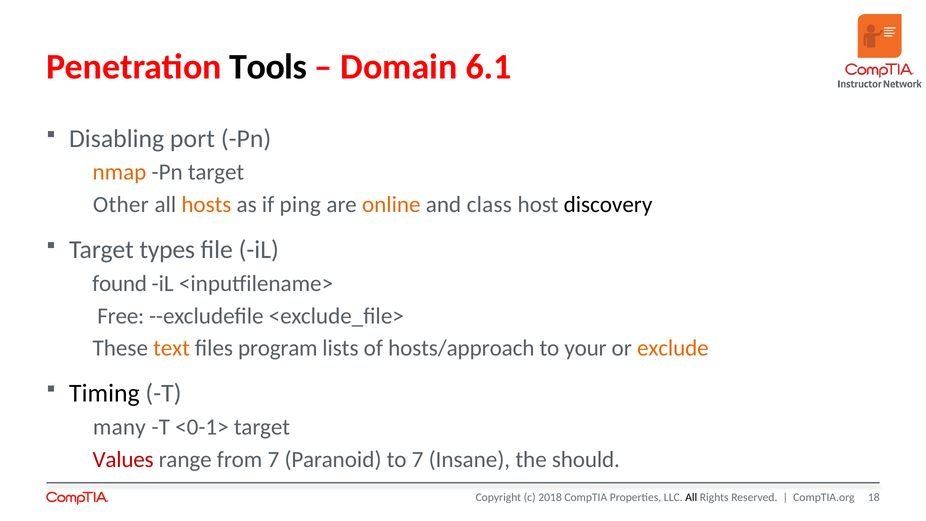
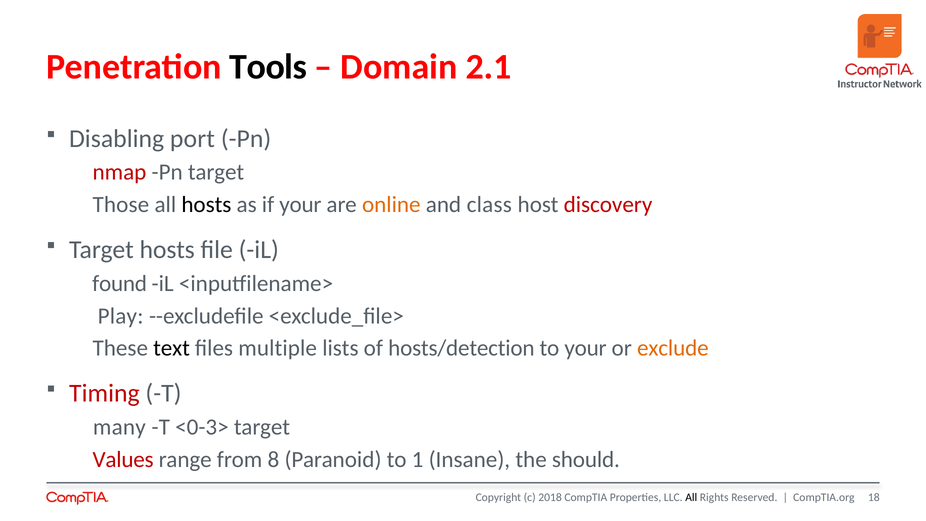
6.1: 6.1 -> 2.1 (489, 67)
nmap colour: orange -> red (120, 172)
Other: Other -> Those (121, 205)
hosts colour: orange -> black (206, 205)
if ping: ping -> your (300, 205)
discovery colour: black -> red (608, 205)
Target types: types -> hosts (167, 250)
Free: Free -> Play (121, 316)
text colour: orange -> black (172, 348)
program: program -> multiple (278, 348)
hosts/approach: hosts/approach -> hosts/detection (461, 348)
Timing colour: black -> red (104, 393)
<0-1>: <0-1> -> <0-3> (202, 427)
from 7: 7 -> 8 (273, 459)
to 7: 7 -> 1 (418, 459)
